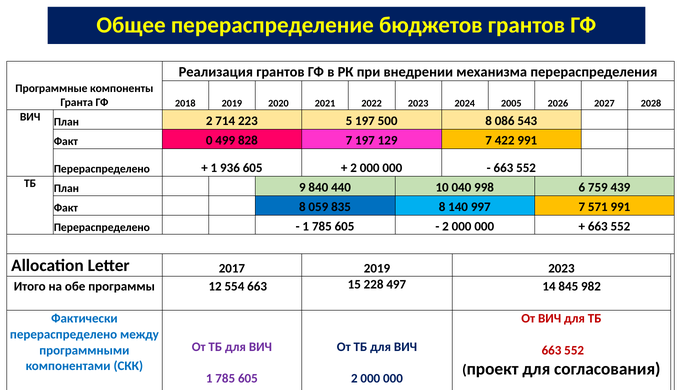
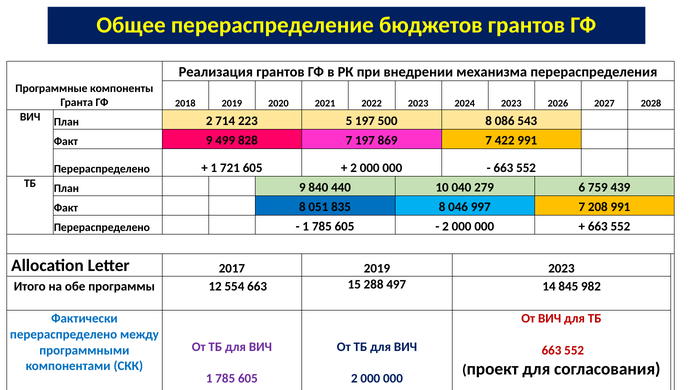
2024 2005: 2005 -> 2023 (511, 103)
Факт 0: 0 -> 9 (209, 141)
129: 129 -> 869 (388, 141)
936: 936 -> 721 (230, 168)
998: 998 -> 279 (484, 188)
059: 059 -> 051 (318, 207)
140: 140 -> 046 (458, 207)
571: 571 -> 208 (598, 207)
228: 228 -> 288 (374, 284)
